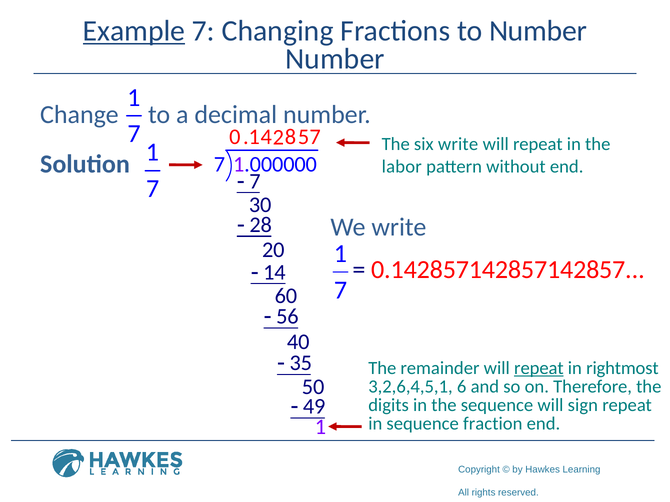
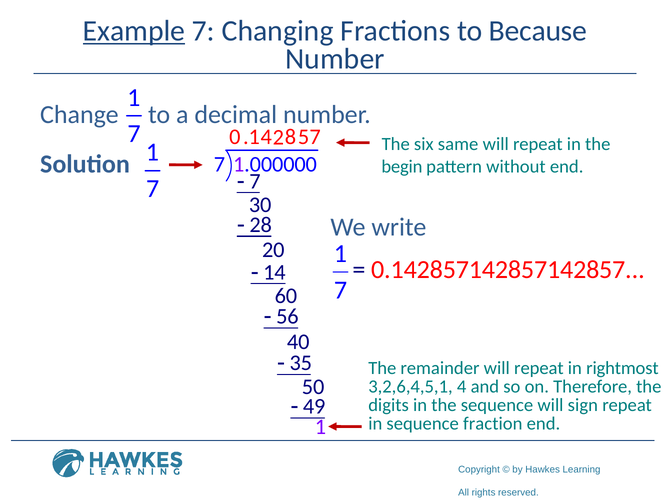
to Number: Number -> Because (538, 31)
six write: write -> same (458, 144)
labor: labor -> begin (402, 167)
repeat underline: present -> none (539, 368)
6: 6 -> 4 (462, 387)
